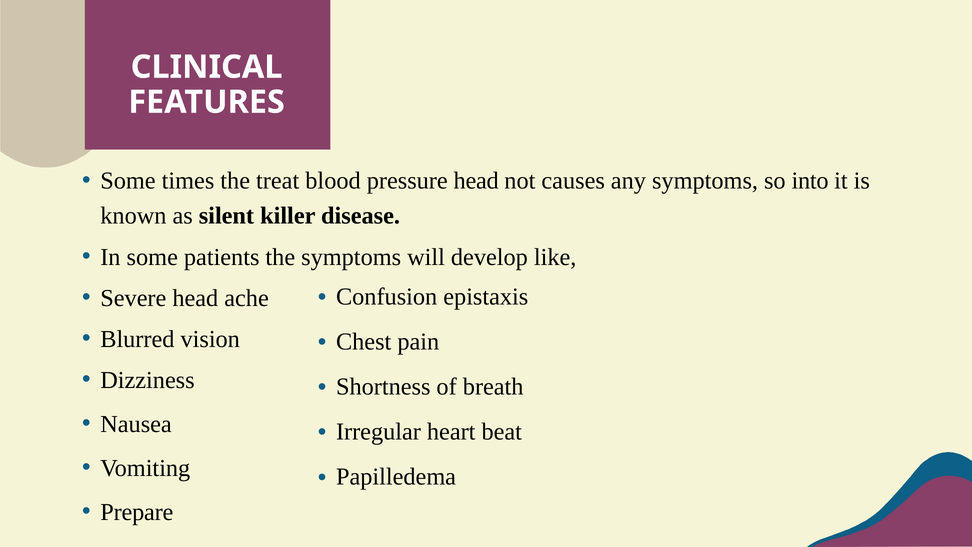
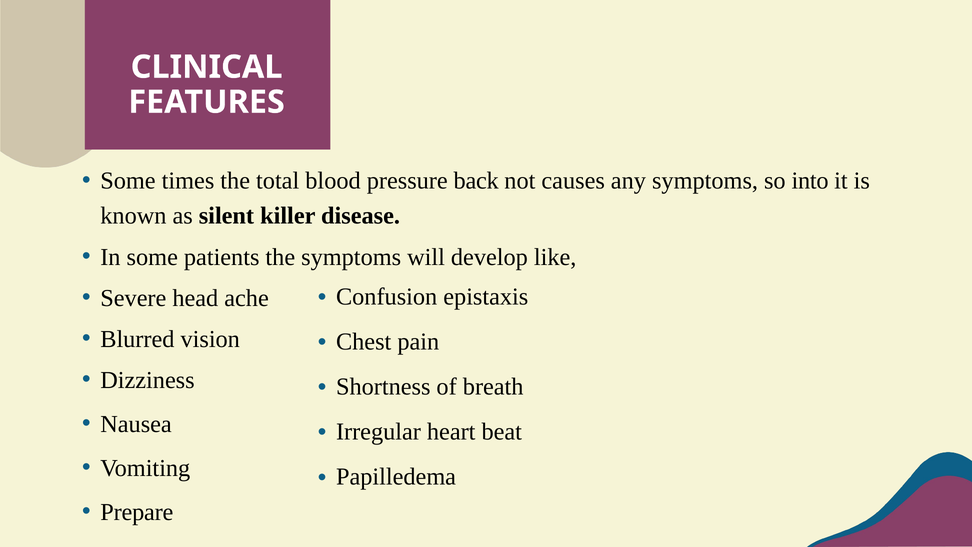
treat: treat -> total (278, 181)
pressure head: head -> back (476, 181)
